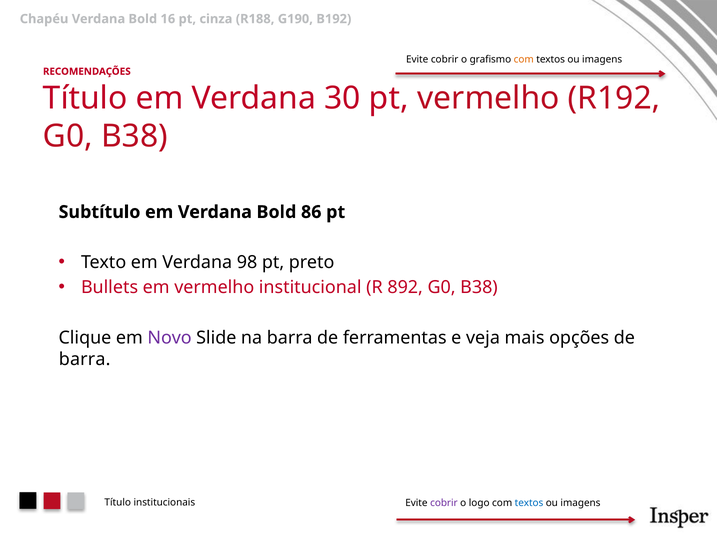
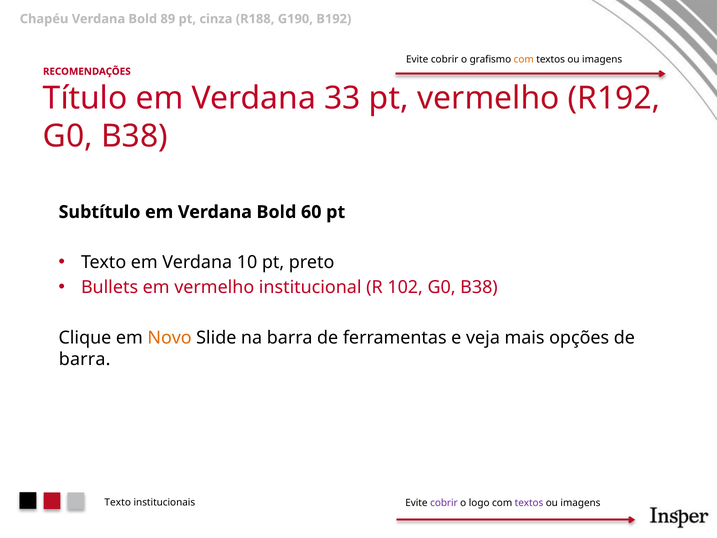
16: 16 -> 89 (168, 19)
30: 30 -> 33 (342, 98)
86: 86 -> 60 (311, 212)
98: 98 -> 10 (247, 262)
892: 892 -> 102 (405, 287)
Novo colour: purple -> orange (170, 337)
Título: Título -> Texto (118, 502)
textos colour: blue -> purple (529, 503)
